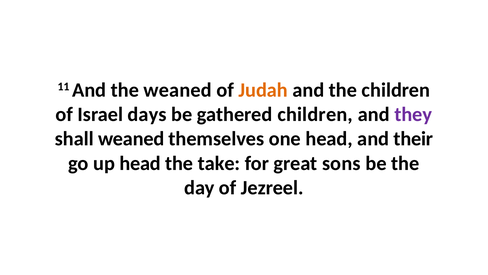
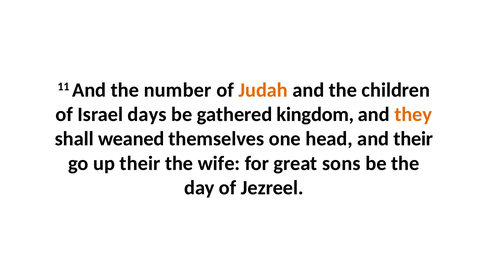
the weaned: weaned -> number (178, 90)
gathered children: children -> kingdom (315, 114)
they colour: purple -> orange (413, 114)
up head: head -> their (140, 163)
take: take -> wife (219, 163)
